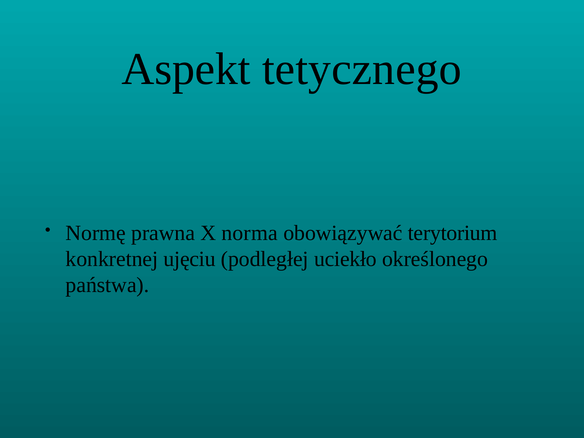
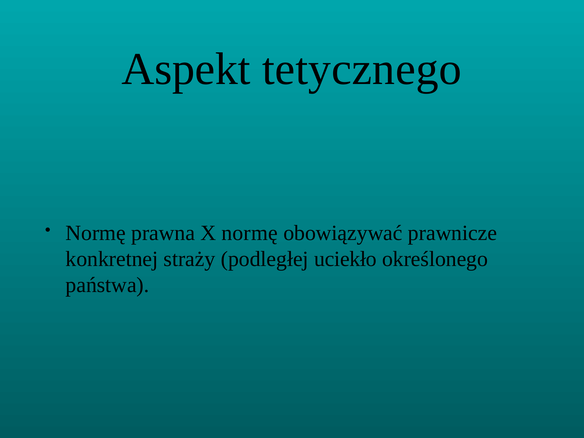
X norma: norma -> normę (250, 233)
terytorium: terytorium -> prawnicze (453, 233)
ujęciu: ujęciu -> straży (190, 259)
